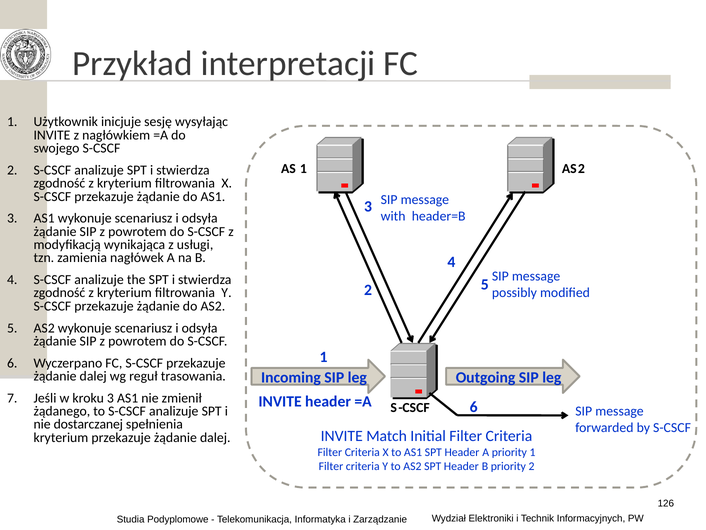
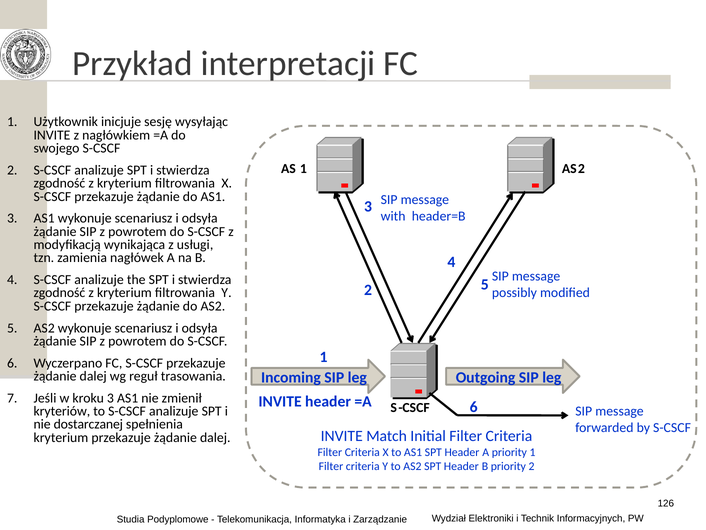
żądanego: żądanego -> kryteriów (62, 411)
